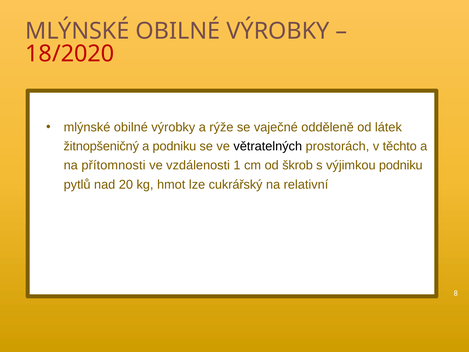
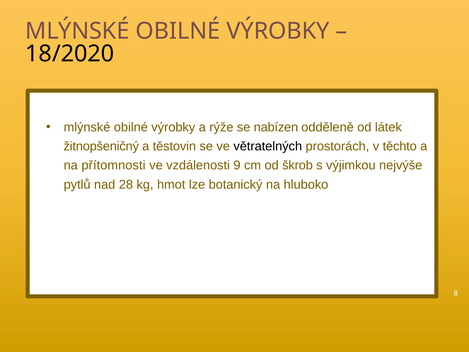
18/2020 colour: red -> black (70, 54)
vaječné: vaječné -> nabízen (276, 127)
a podniku: podniku -> těstovin (174, 146)
1: 1 -> 9 (237, 165)
výjimkou podniku: podniku -> nejvýše (401, 165)
20: 20 -> 28 (126, 184)
cukrářský: cukrářský -> botanický (236, 184)
relativní: relativní -> hluboko (306, 184)
